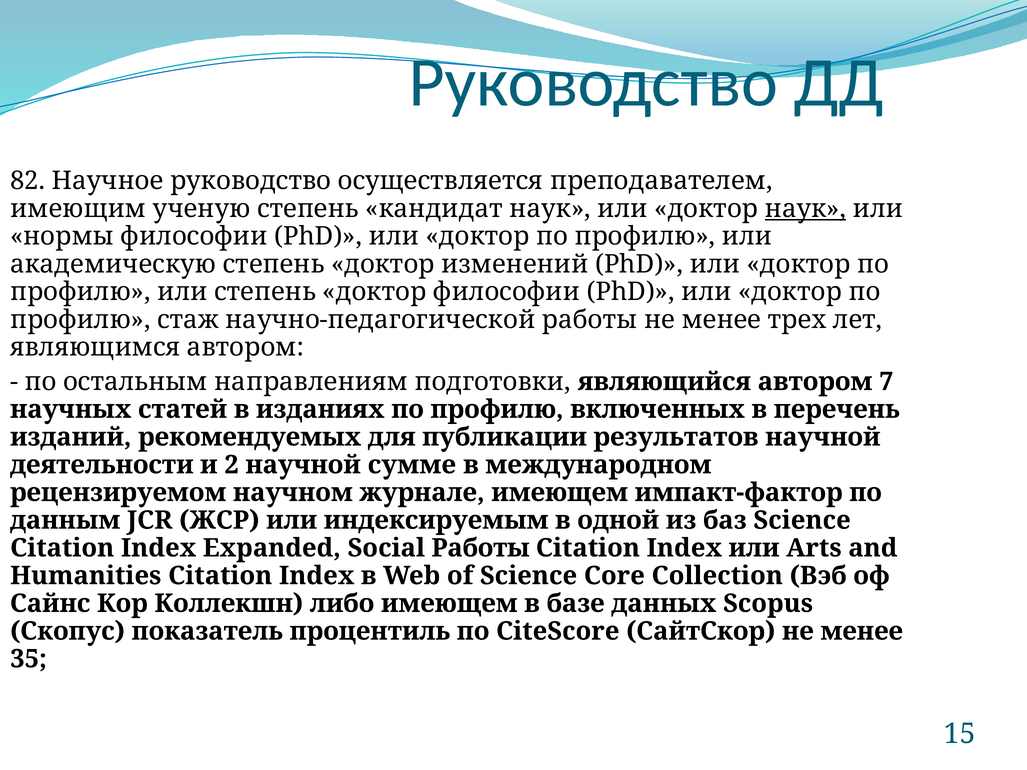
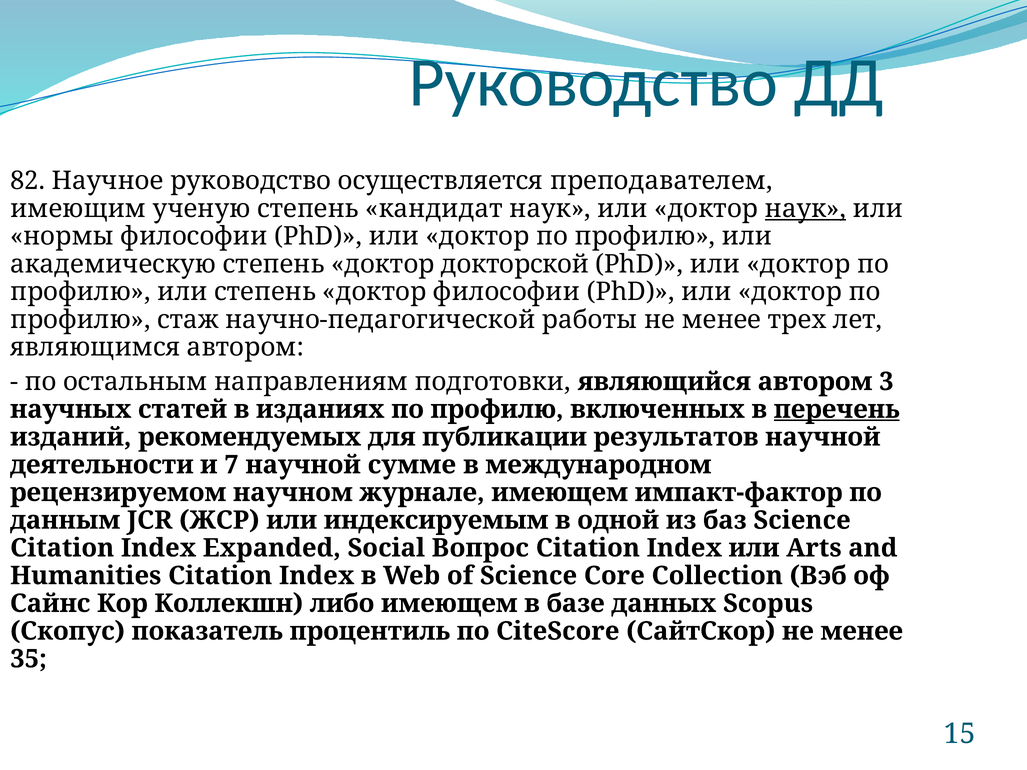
изменений: изменений -> докторской (515, 264)
7: 7 -> 3 (886, 382)
перечень underline: none -> present (837, 409)
2: 2 -> 7 (231, 465)
Social Работы: Работы -> Вопрос (480, 548)
